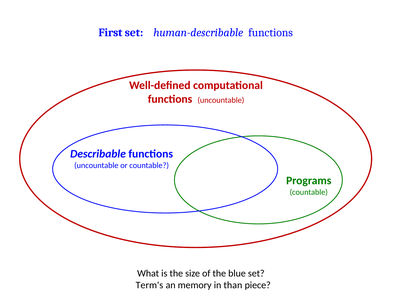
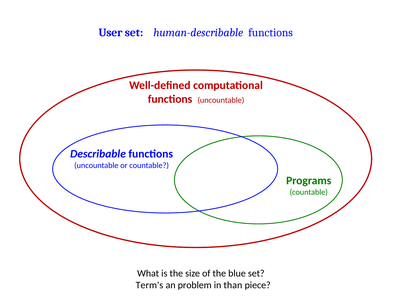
First: First -> User (110, 33)
memory: memory -> problem (195, 285)
